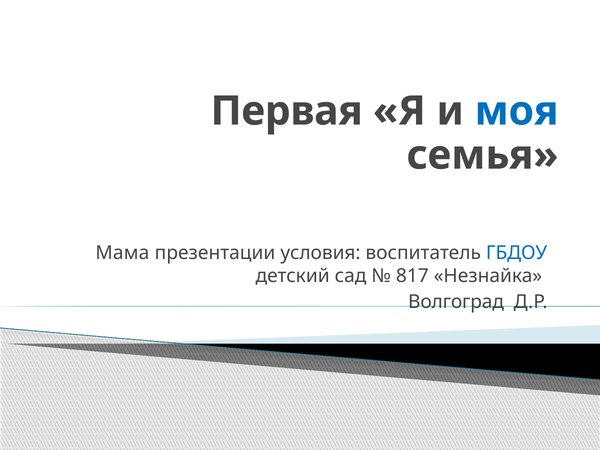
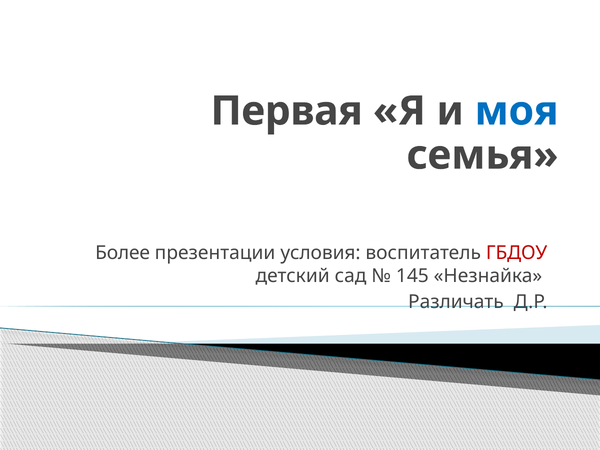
Мама: Мама -> Более (123, 253)
ГБДОУ colour: blue -> red (517, 253)
817: 817 -> 145 (412, 276)
Волгоград: Волгоград -> Различать (456, 302)
